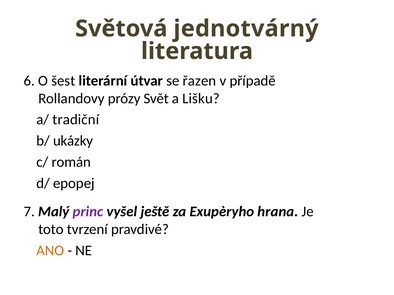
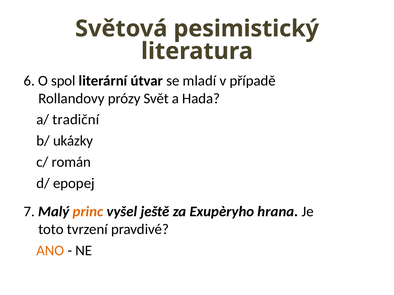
jednotvárný: jednotvárný -> pesimistický (246, 29)
šest: šest -> spol (63, 81)
řazen: řazen -> mladí (199, 81)
Lišku: Lišku -> Hada (201, 99)
princ colour: purple -> orange (88, 212)
